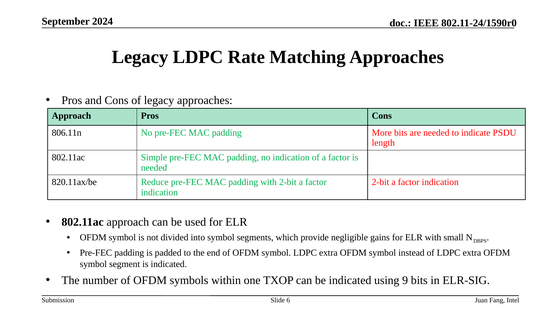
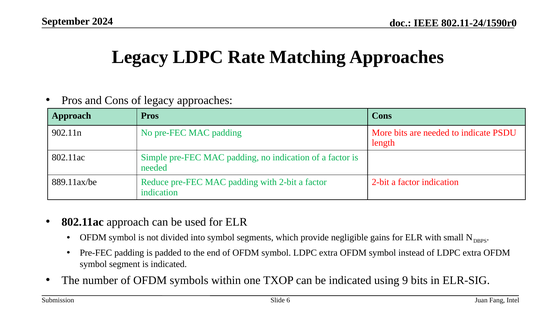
806.11n: 806.11n -> 902.11n (67, 133)
820.11ax/be: 820.11ax/be -> 889.11ax/be (74, 182)
